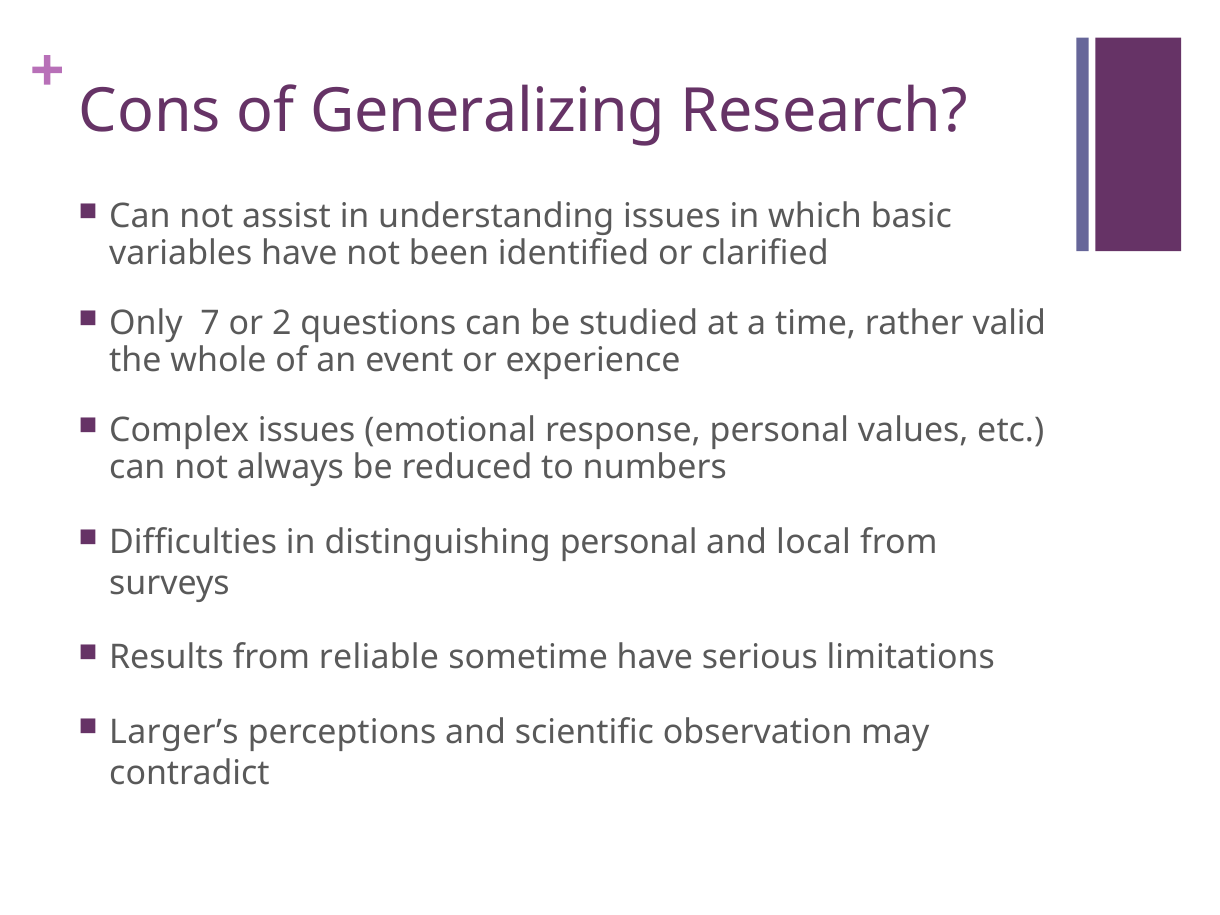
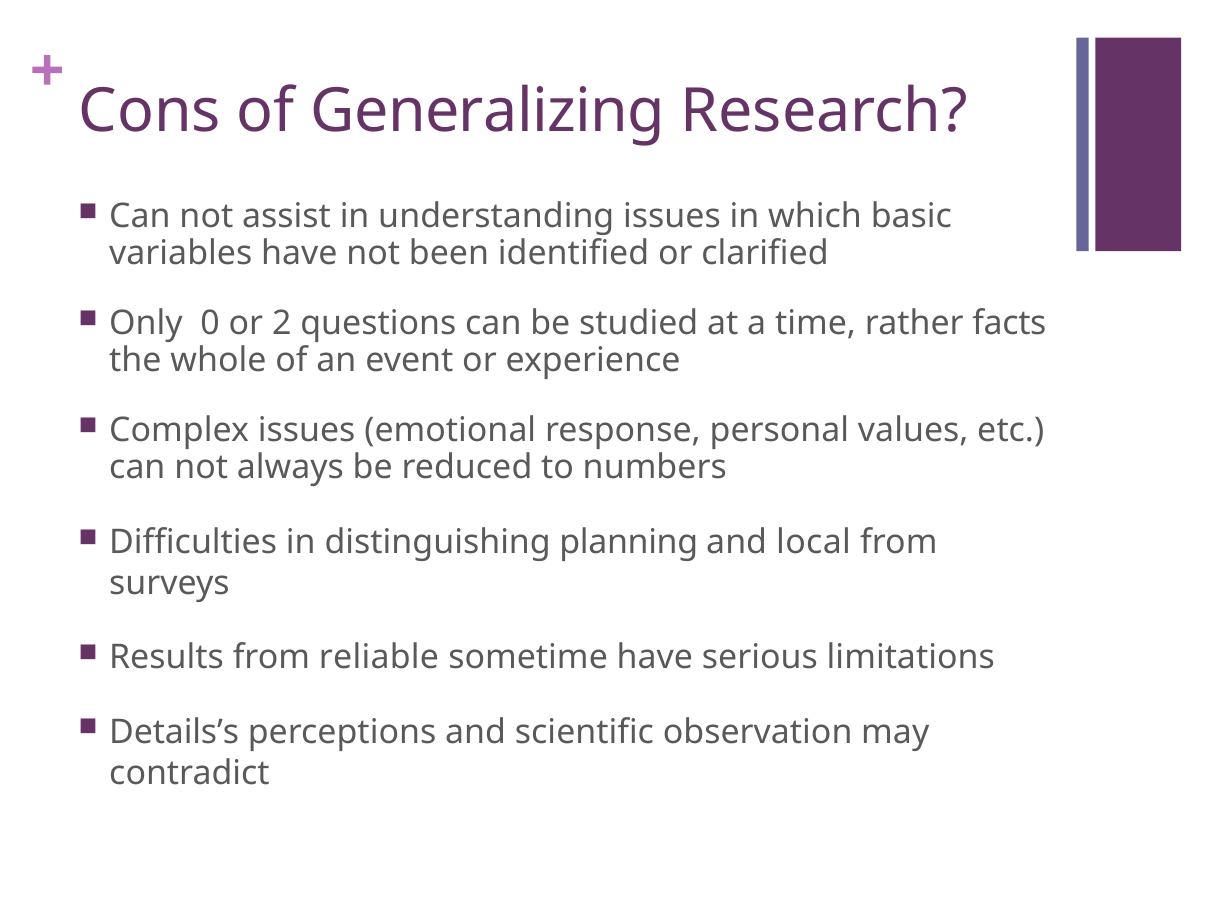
7: 7 -> 0 (210, 323)
valid: valid -> facts (1009, 323)
distinguishing personal: personal -> planning (629, 542)
Larger’s: Larger’s -> Details’s (174, 732)
